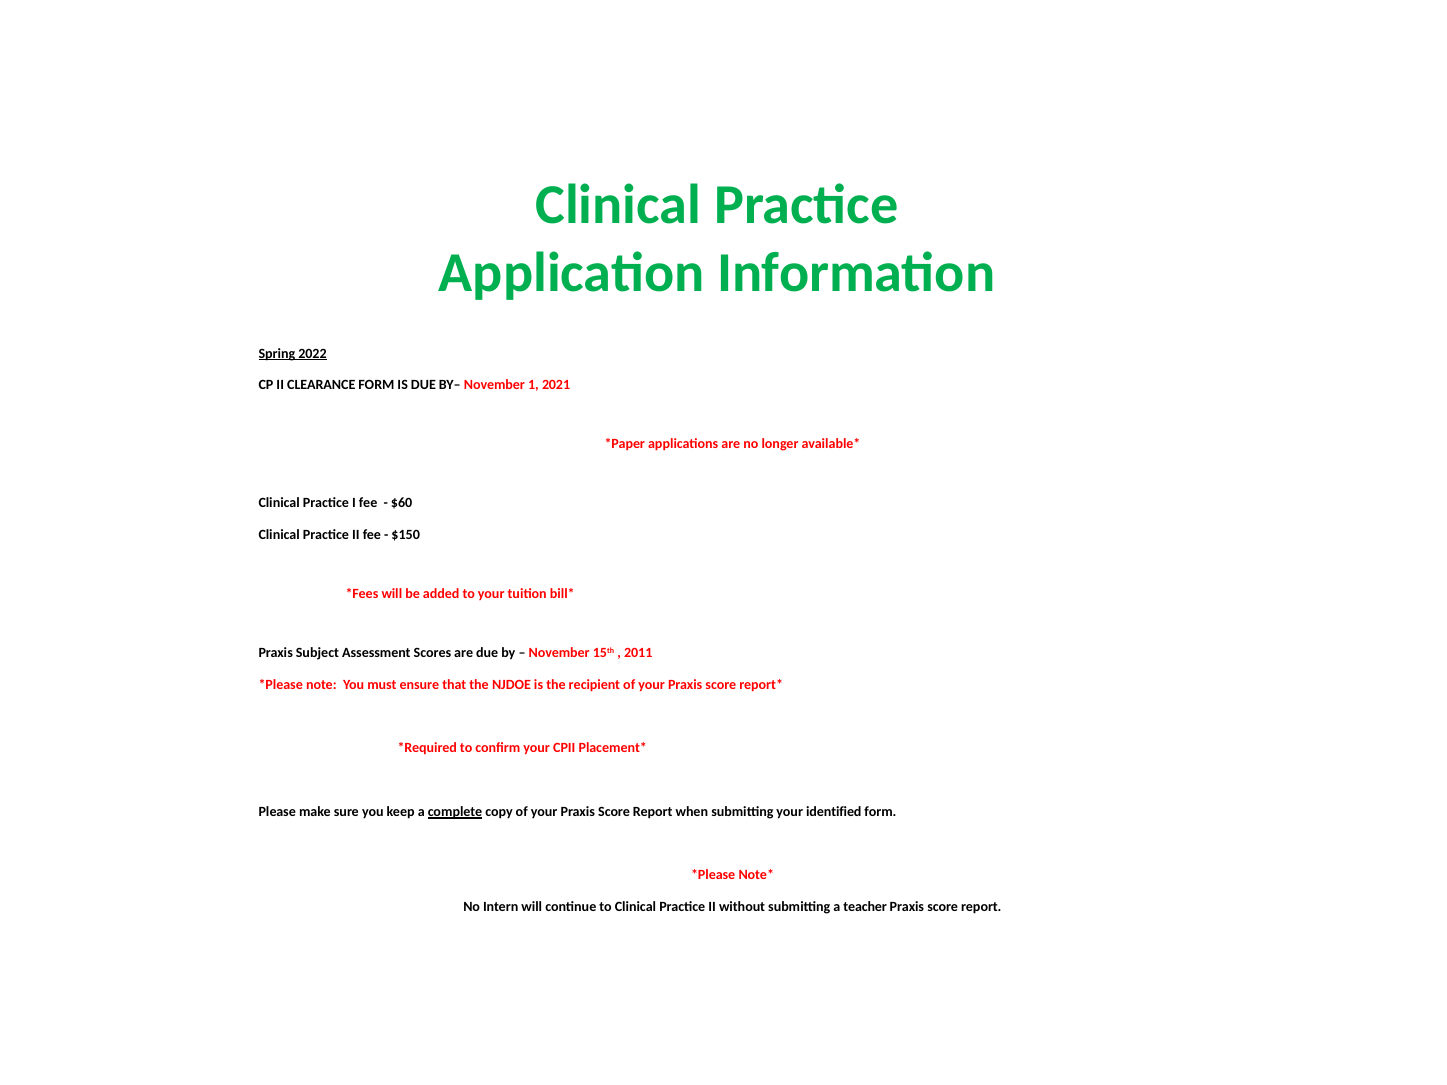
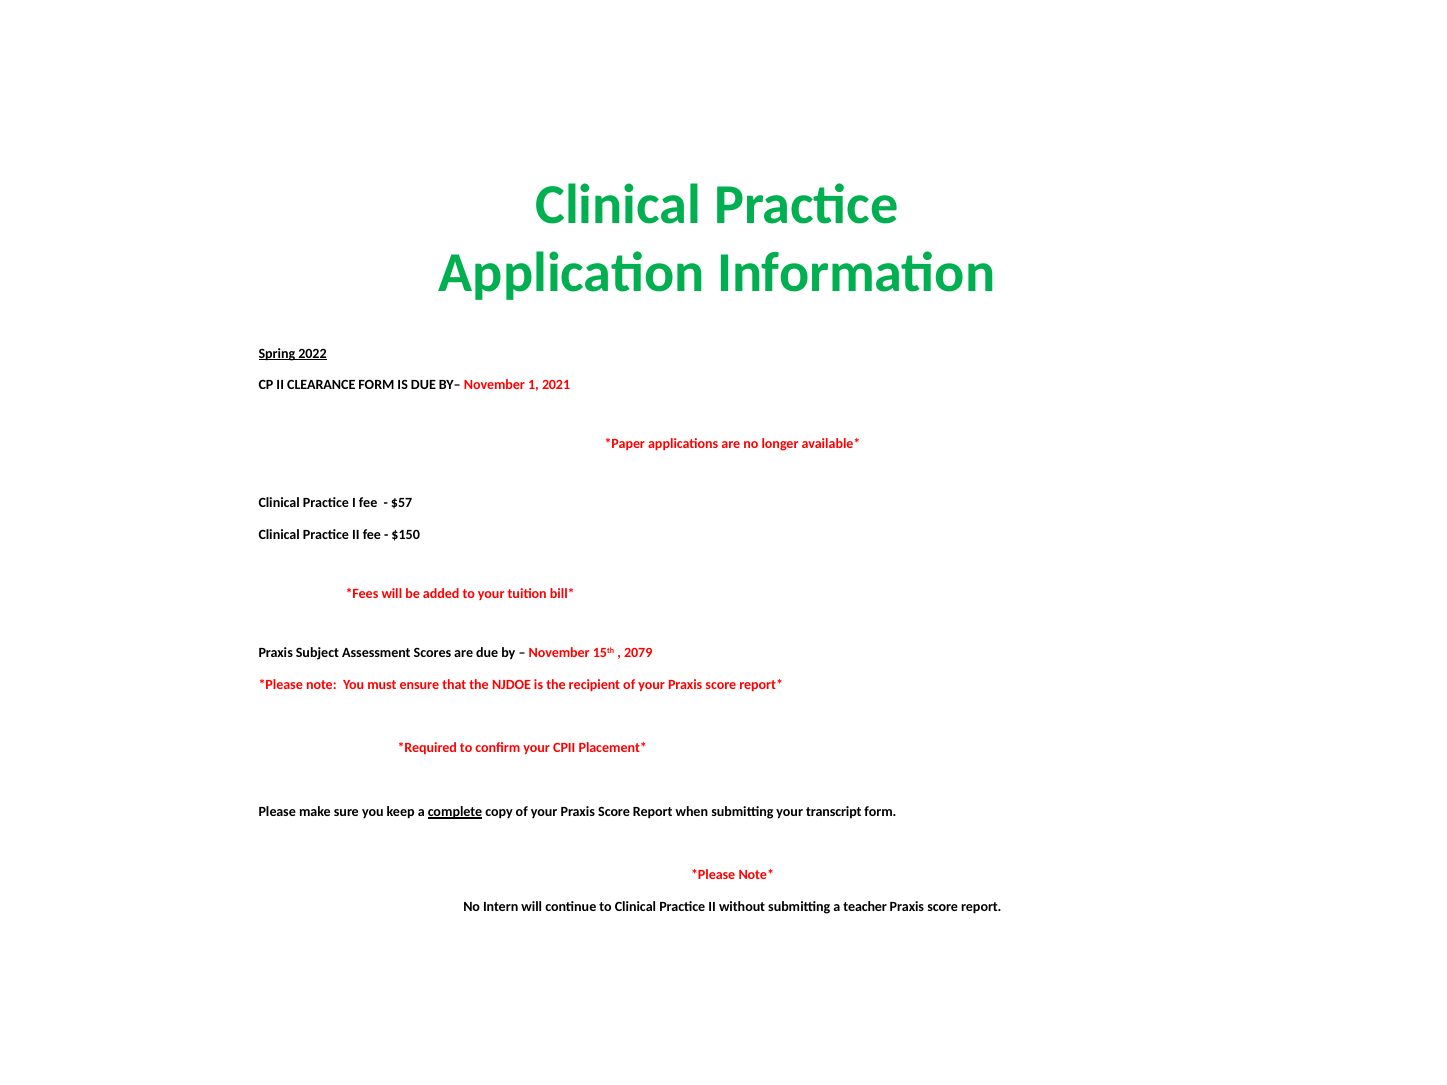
$60: $60 -> $57 (402, 503)
2011: 2011 -> 2079 (638, 653)
identified: identified -> transcript (834, 812)
